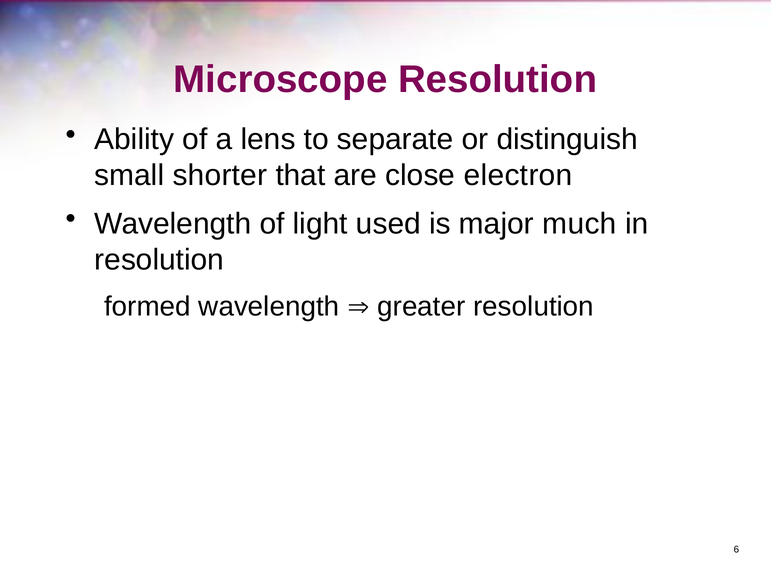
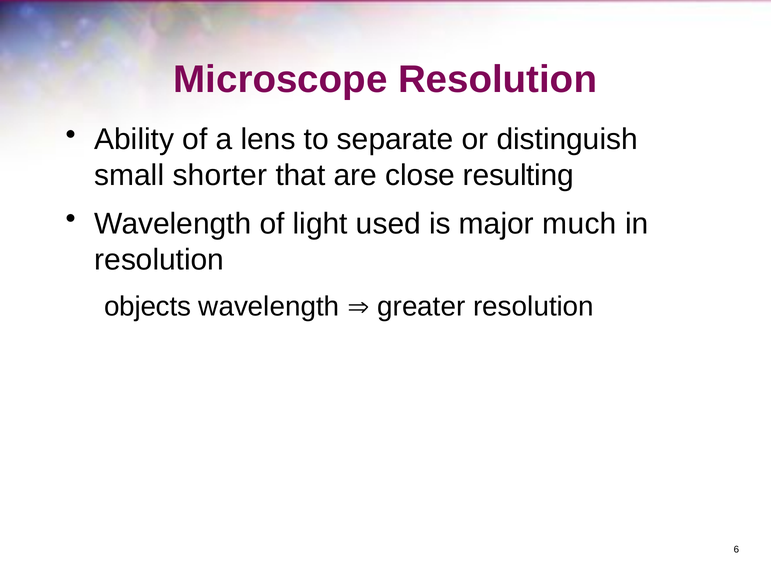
electron: electron -> resulting (518, 176)
formed: formed -> objects (148, 307)
